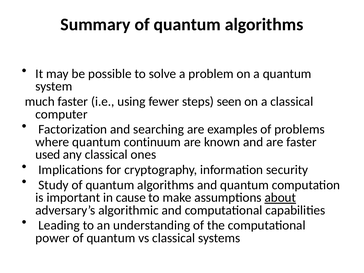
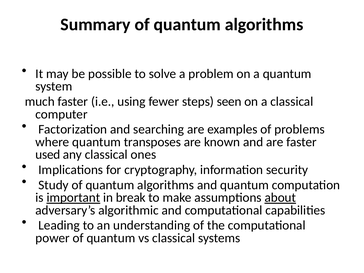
continuum: continuum -> transposes (152, 142)
important underline: none -> present (73, 198)
cause: cause -> break (131, 198)
